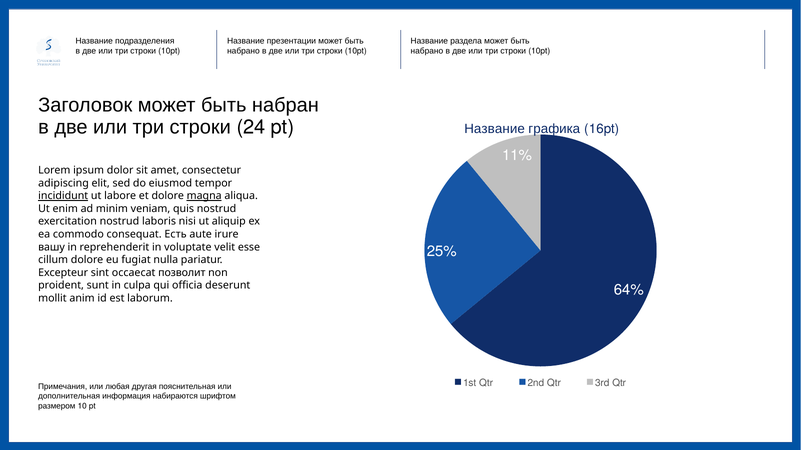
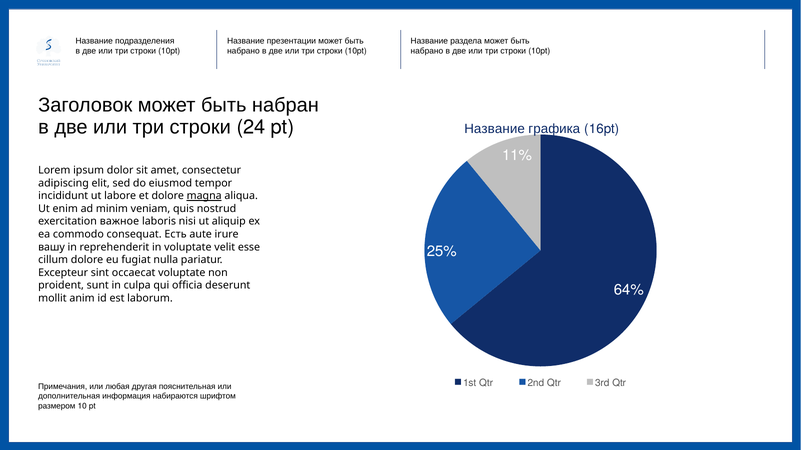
incididunt underline: present -> none (63, 196)
exercitation nostrud: nostrud -> важное (119, 222)
occaecat позволит: позволит -> voluptate (182, 273)
